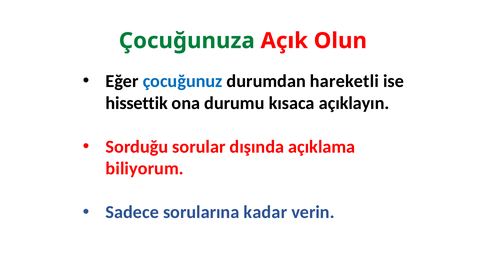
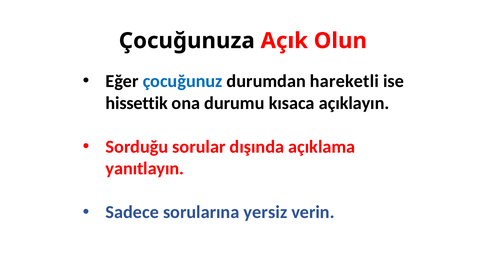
Çocuğunuza colour: green -> black (187, 41)
biliyorum: biliyorum -> yanıtlayın (145, 169)
kadar: kadar -> yersiz (265, 213)
